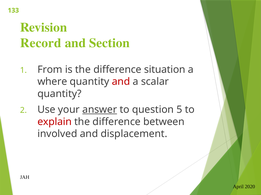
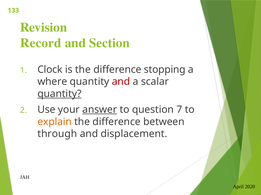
From: From -> Clock (50, 70)
situation: situation -> stopping (165, 70)
quantity underline: none -> present (59, 94)
5: 5 -> 7 (179, 110)
explain colour: red -> orange (55, 122)
involved: involved -> through (57, 134)
